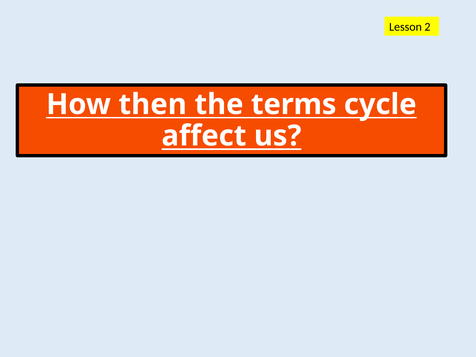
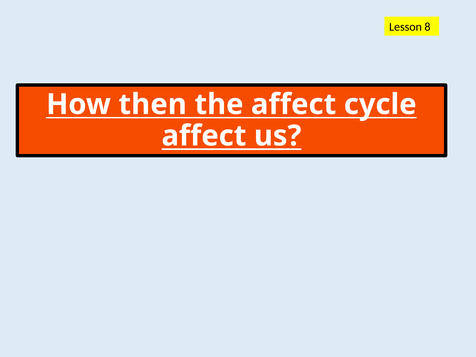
2: 2 -> 8 (428, 27)
the terms: terms -> affect (294, 104)
